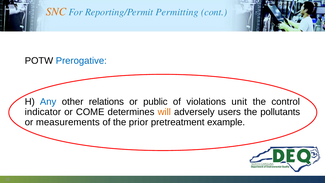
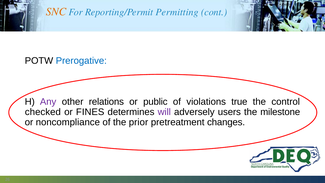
Any colour: blue -> purple (48, 102)
unit: unit -> true (239, 102)
indicator: indicator -> checked (43, 112)
COME: COME -> FINES (90, 112)
will colour: orange -> purple (164, 112)
pollutants: pollutants -> milestone (280, 112)
measurements: measurements -> noncompliance (68, 122)
example: example -> changes (226, 122)
